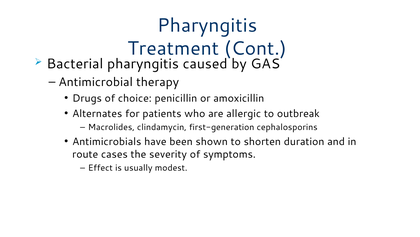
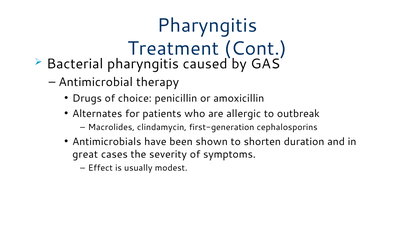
route: route -> great (85, 154)
